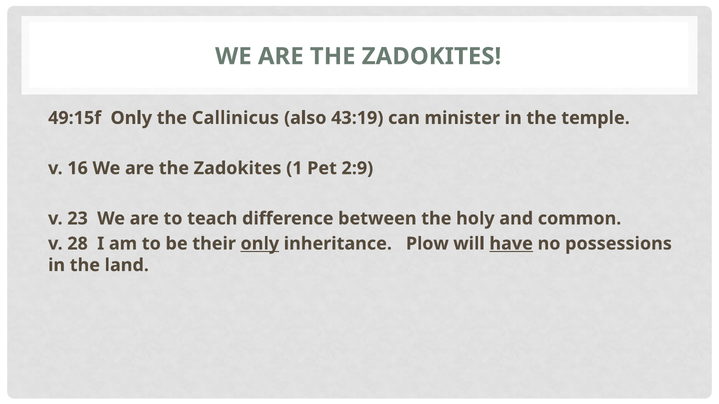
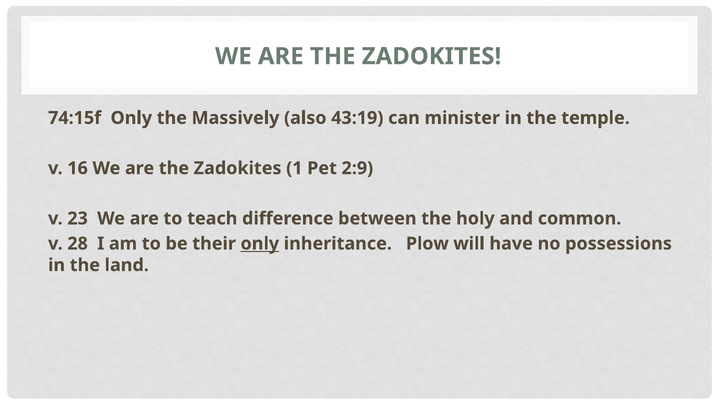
49:15f: 49:15f -> 74:15f (75, 118)
Callinicus: Callinicus -> Massively (235, 118)
have underline: present -> none (511, 244)
